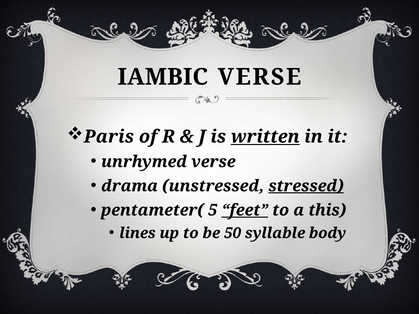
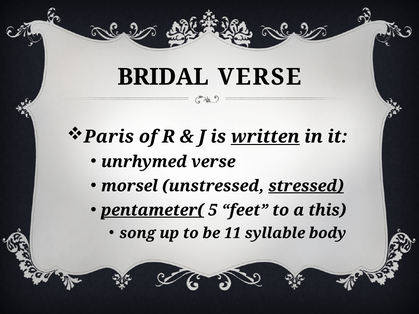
IAMBIC: IAMBIC -> BRIDAL (163, 77)
drama: drama -> morsel (130, 186)
pentameter( underline: none -> present (152, 210)
feet underline: present -> none (245, 210)
lines: lines -> song (137, 233)
50: 50 -> 11 (232, 233)
